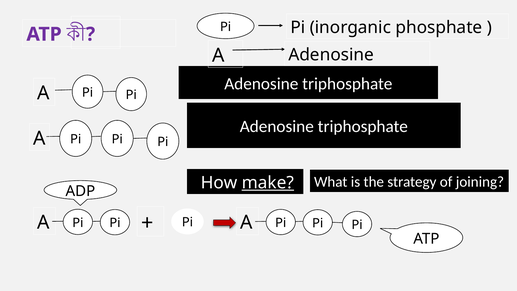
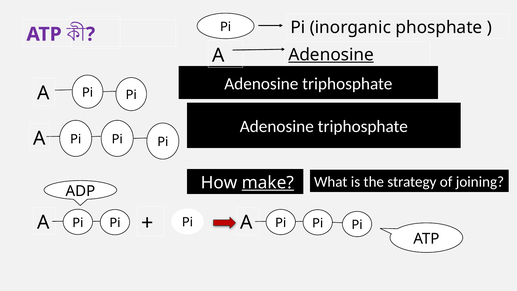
Adenosine underline: none -> present (331, 55)
